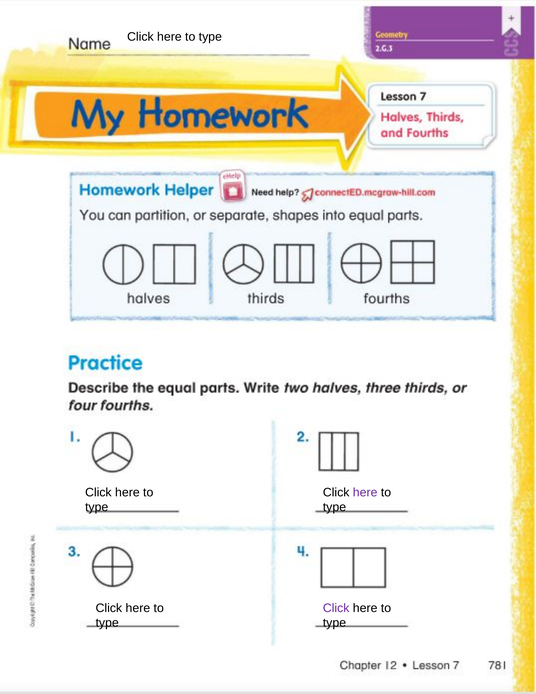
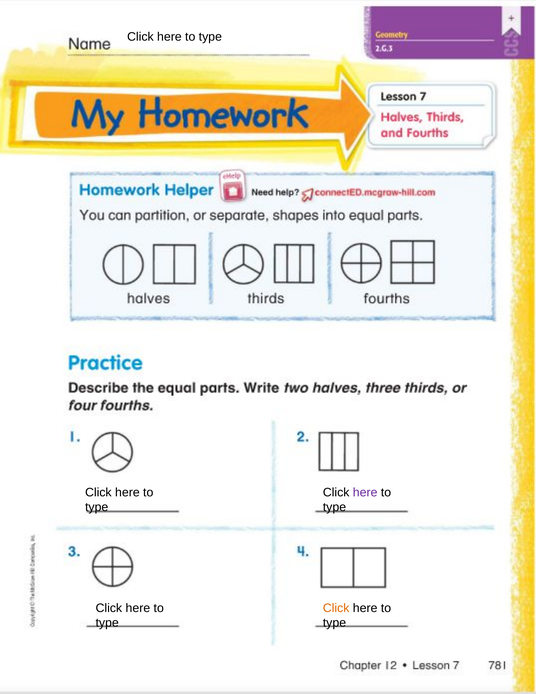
Click colour: purple -> orange (336, 608)
